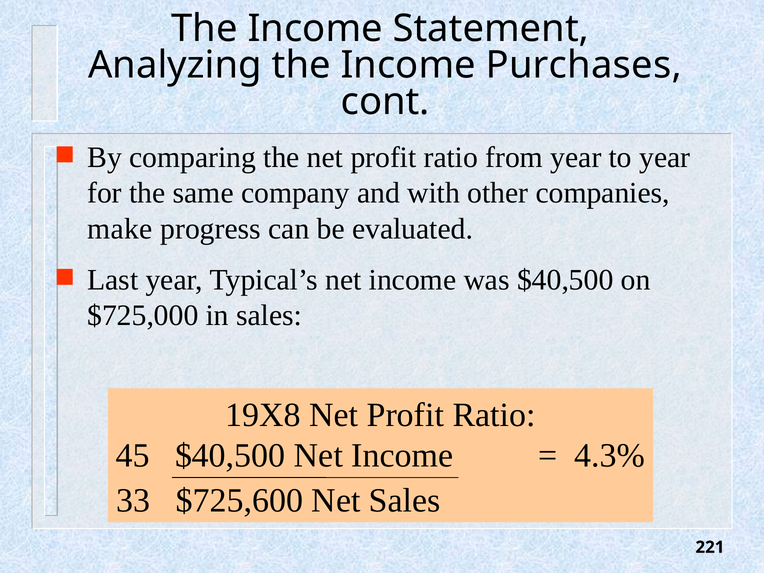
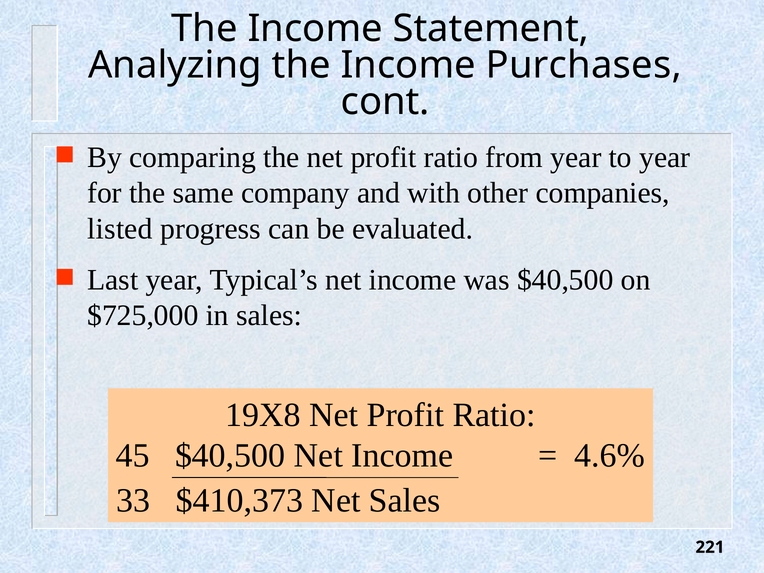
make: make -> listed (120, 229)
4.3%: 4.3% -> 4.6% (610, 456)
$725,600: $725,600 -> $410,373 (239, 500)
